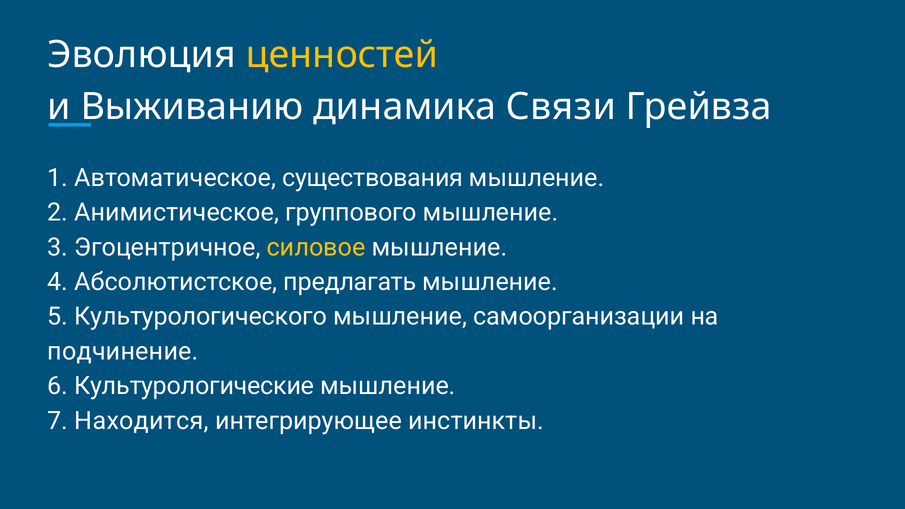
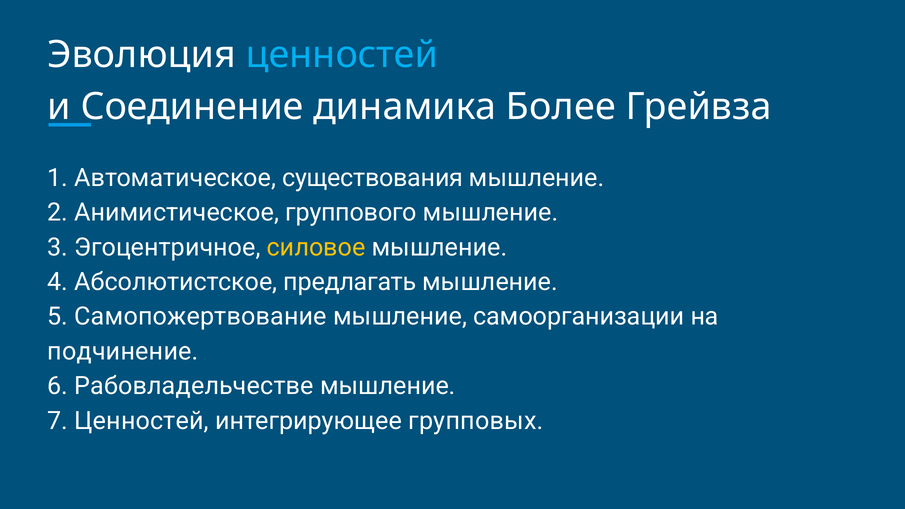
ценностей colour: yellow -> light blue (342, 55)
Выживанию: Выживанию -> Соединение (192, 107)
Связи: Связи -> Более (561, 107)
Культурологического: Культурологического -> Самопожертвование (201, 317)
Культурологические: Культурологические -> Рабовладельчестве (194, 386)
7 Находится: Находится -> Ценностей (142, 421)
инстинкты: инстинкты -> групповых (476, 421)
